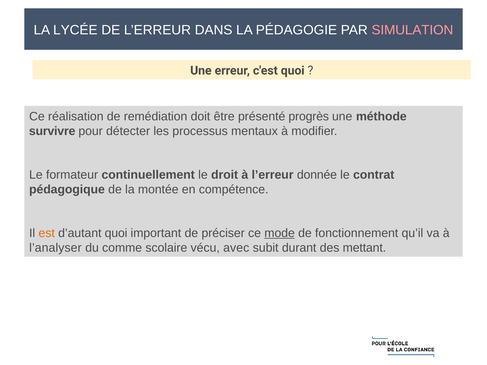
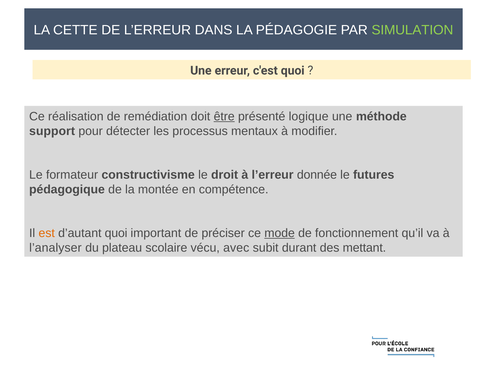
LYCÉE: LYCÉE -> CETTE (75, 30)
SIMULATION colour: pink -> light green (412, 30)
être underline: none -> present (224, 116)
progrès: progrès -> logique (309, 116)
survivre: survivre -> support (52, 131)
continuellement: continuellement -> constructivisme (148, 175)
contrat: contrat -> futures (374, 175)
comme: comme -> plateau (122, 248)
